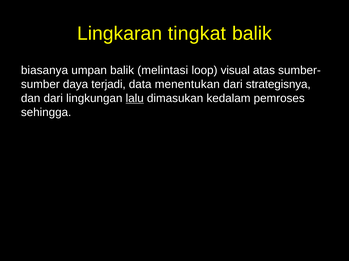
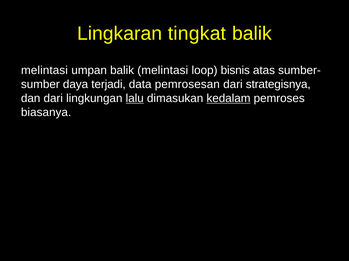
biasanya: biasanya -> melintasi (44, 71)
visual: visual -> bisnis (235, 71)
menentukan: menentukan -> pemrosesan (187, 85)
kedalam underline: none -> present (228, 99)
sehingga: sehingga -> biasanya (46, 112)
